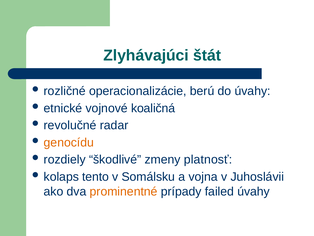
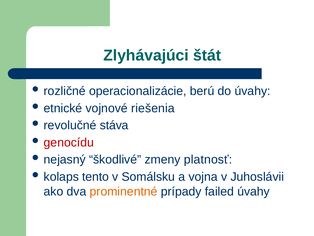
koaličná: koaličná -> riešenia (153, 108)
radar: radar -> stáva (114, 125)
genocídu colour: orange -> red (69, 142)
rozdiely: rozdiely -> nejasný (65, 159)
